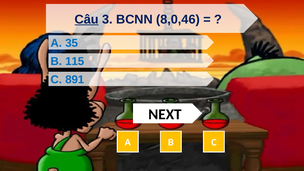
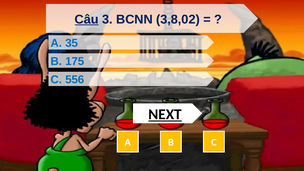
8,0,46: 8,0,46 -> 3,8,02 (178, 19)
115: 115 -> 175 (75, 61)
891: 891 -> 556 (75, 80)
NEXT underline: none -> present (165, 114)
